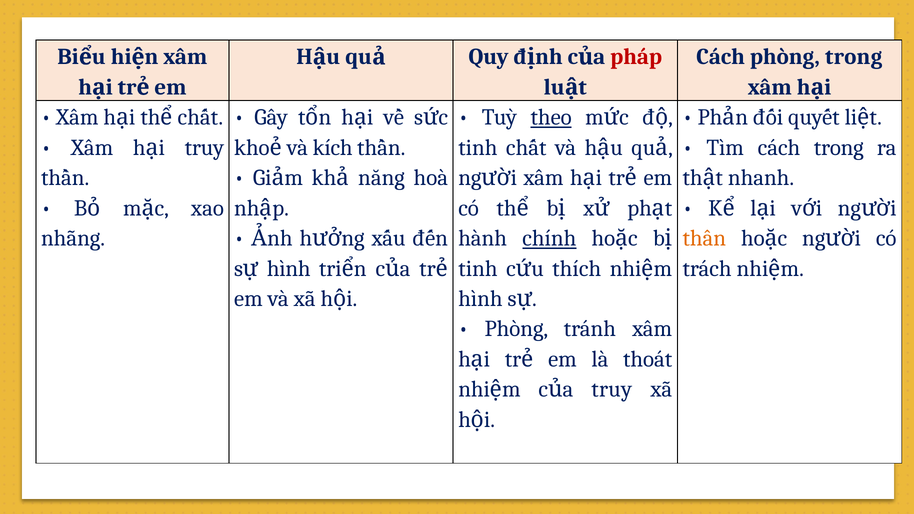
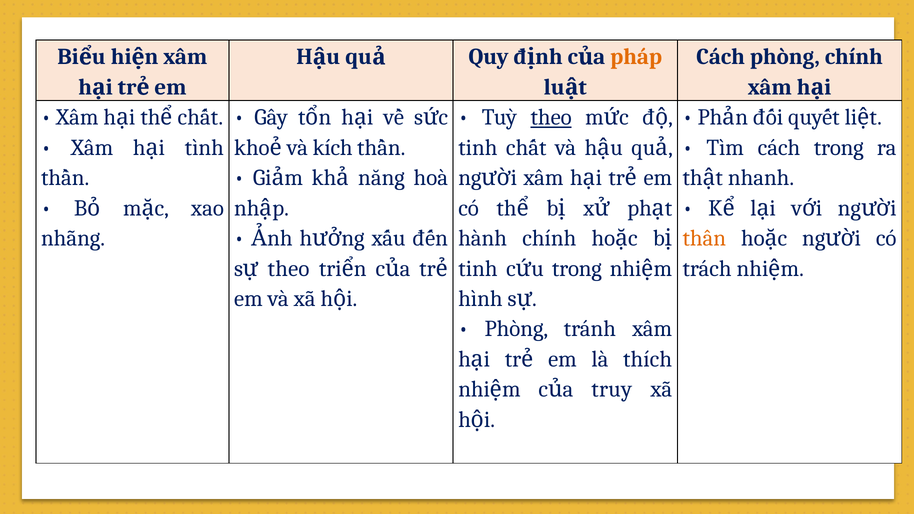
phòng trong: trong -> chính (854, 57)
pháp colour: red -> orange (636, 57)
truy: truy -> tình (204, 148)
chính underline: present -> none (549, 238)
hình: hình -> theo (289, 269)
thích: thích -> trong (577, 269)
thoát: thoát -> thích (648, 359)
